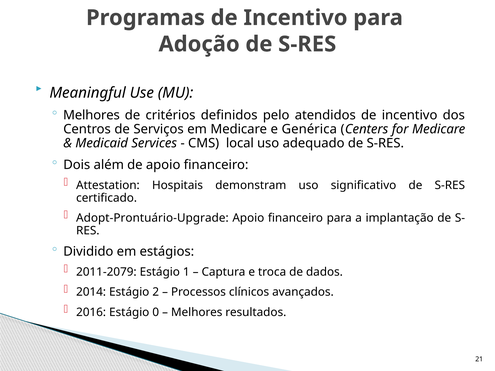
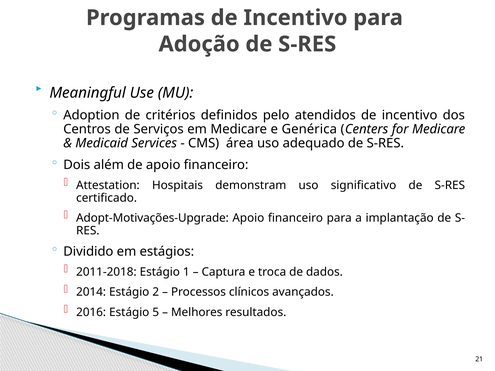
Melhores: Melhores -> Adoption (91, 115)
local: local -> área (240, 143)
Adopt-Prontuário-Upgrade: Adopt-Prontuário-Upgrade -> Adopt-Motivações-Upgrade (152, 218)
2011-2079: 2011-2079 -> 2011-2018 (106, 272)
0: 0 -> 5 (156, 312)
